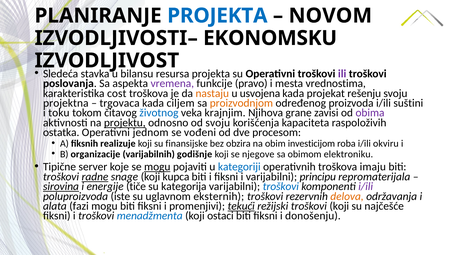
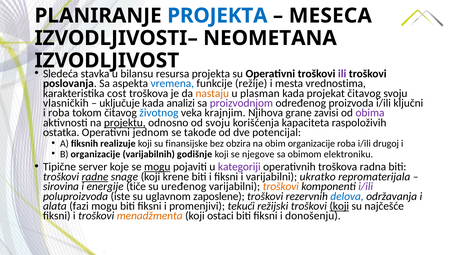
NOVOM: NOVOM -> MESECA (330, 16)
EKONOMSKU: EKONOMSKU -> NEOMETANA (270, 38)
vremena colour: purple -> blue (172, 83)
pravo: pravo -> režije (251, 83)
usvojena: usvojena -> plasman (260, 93)
projekat rešenju: rešenju -> čitavog (364, 93)
projektna: projektna -> vlasničkih (66, 103)
trgovaca: trgovaca -> uključuje (120, 103)
ciljem: ciljem -> analizi (181, 103)
proizvodnjom colour: orange -> purple (241, 103)
suštini: suštini -> ključni (408, 103)
i toku: toku -> roba (59, 113)
vođeni: vođeni -> takođe (200, 132)
procesom: procesom -> potencijal (277, 132)
obim investicijom: investicijom -> organizacije (311, 144)
okviru: okviru -> drugoj (386, 144)
kategoriji colour: blue -> purple (239, 167)
imaju: imaju -> radna (373, 167)
kupca: kupca -> krene (176, 177)
principu: principu -> ukratko (318, 177)
sirovina underline: present -> none (61, 186)
kategorija: kategorija -> uređenog (184, 186)
troškovi colour: blue -> orange (281, 186)
eksternih: eksternih -> zaposlene (219, 196)
delova colour: orange -> blue (347, 196)
tekući underline: present -> none (241, 206)
koji underline: none -> present (339, 206)
menadžmenta colour: blue -> orange (150, 216)
